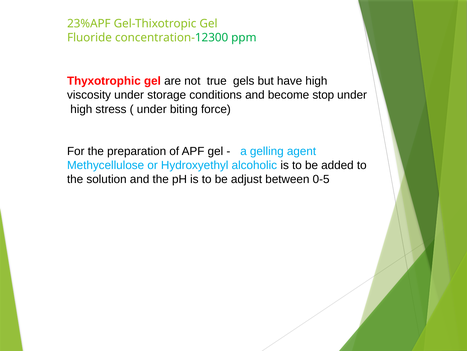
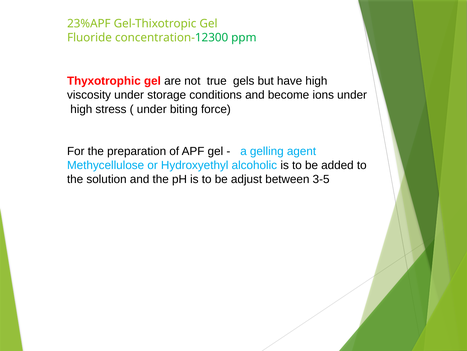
stop: stop -> ions (323, 95)
0-5: 0-5 -> 3-5 (321, 179)
